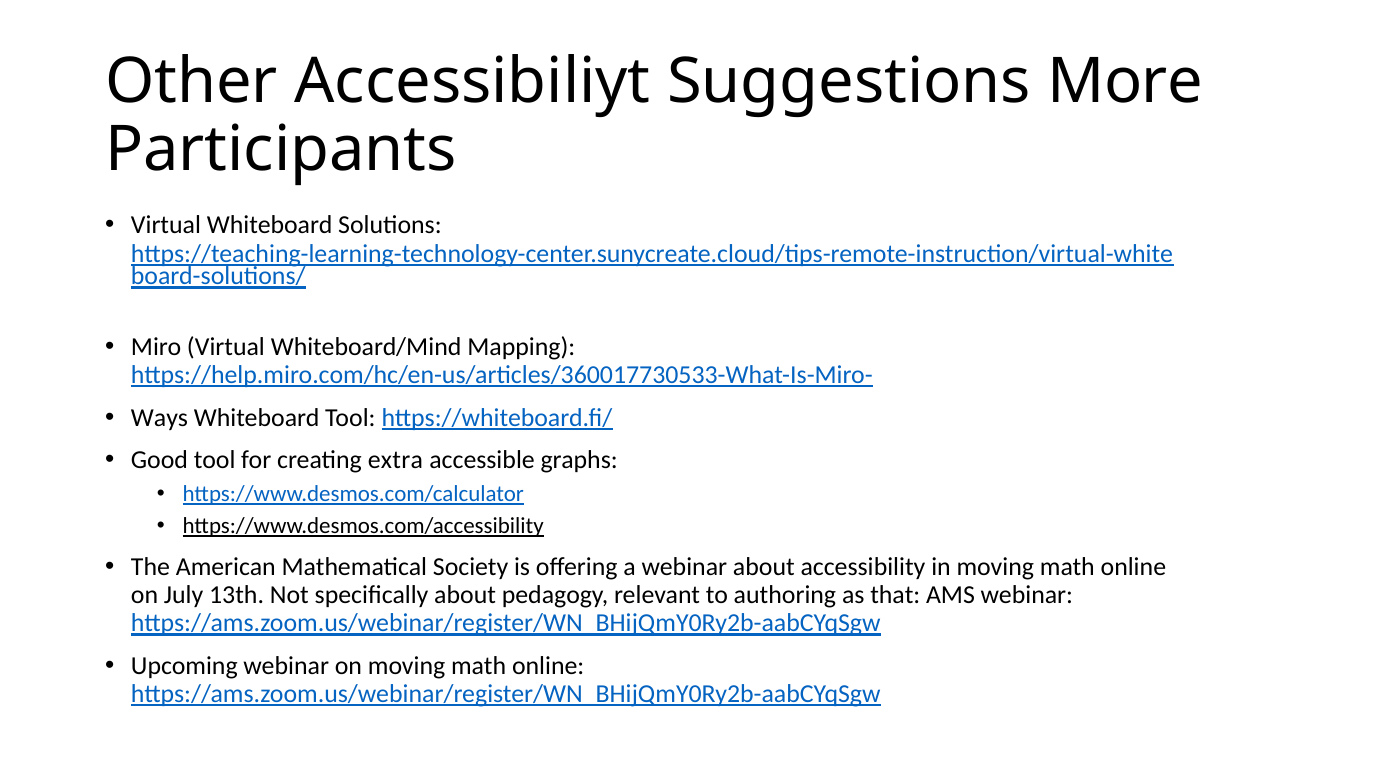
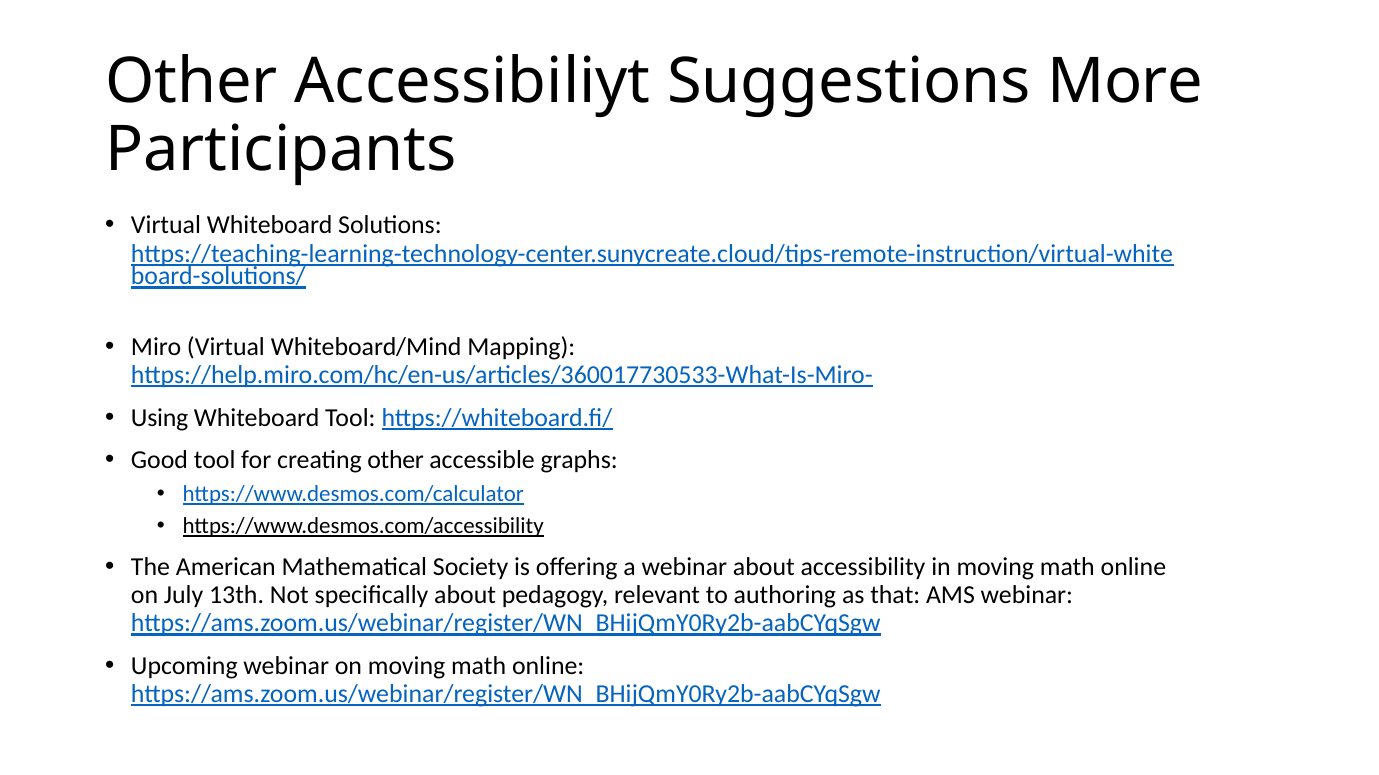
Ways: Ways -> Using (160, 418)
creating extra: extra -> other (396, 460)
